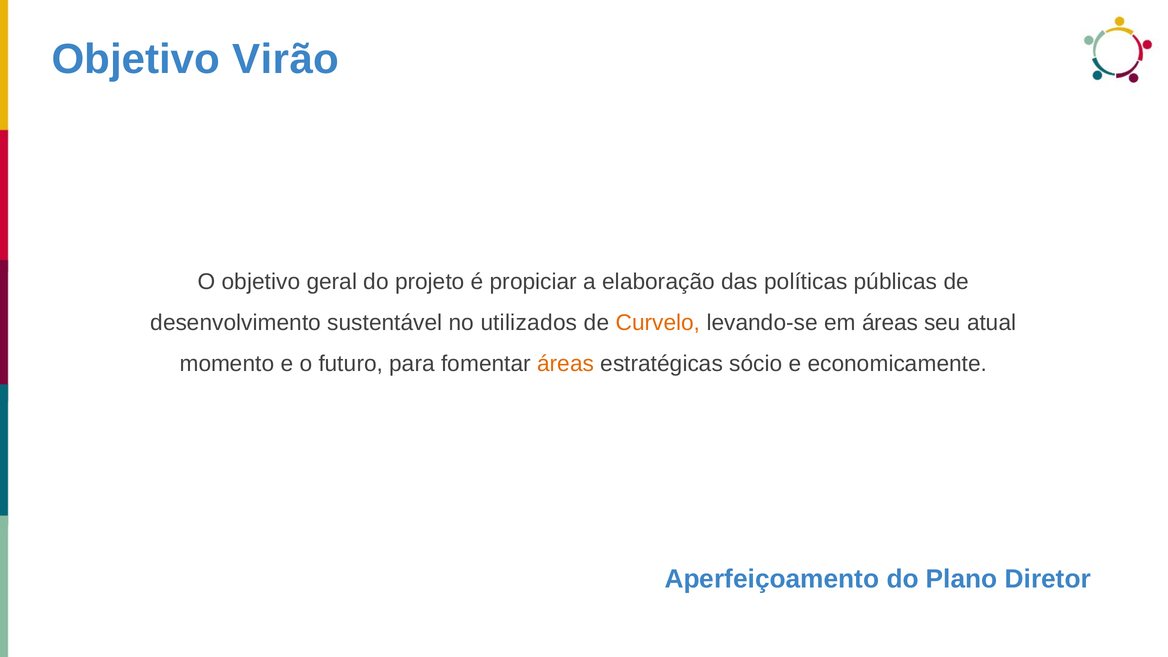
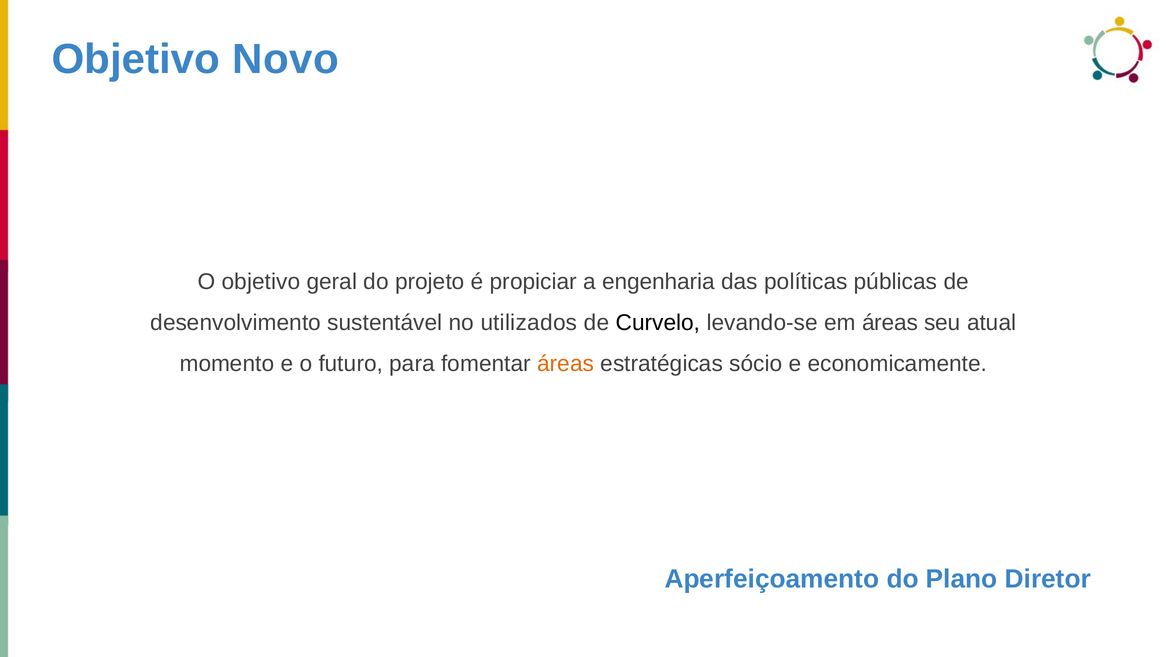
Virão: Virão -> Novo (286, 59)
elaboração: elaboração -> engenharia (659, 282)
Curvelo colour: orange -> black (658, 323)
